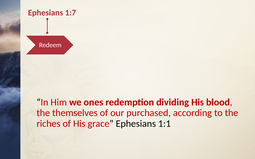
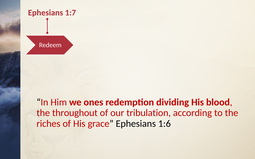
themselves: themselves -> throughout (75, 113)
purchased: purchased -> tribulation (149, 113)
1:1: 1:1 -> 1:6 (164, 124)
